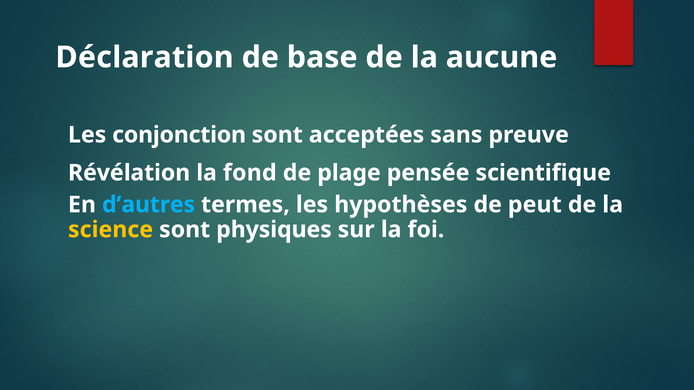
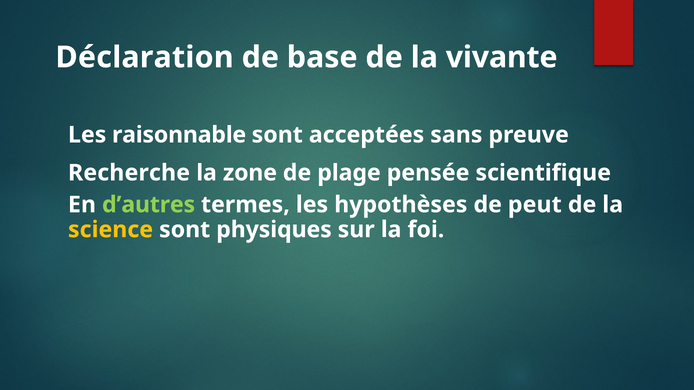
aucune: aucune -> vivante (502, 57)
conjonction: conjonction -> raisonnable (179, 135)
Révélation: Révélation -> Recherche (129, 173)
fond: fond -> zone (250, 173)
d’autres colour: light blue -> light green (149, 205)
